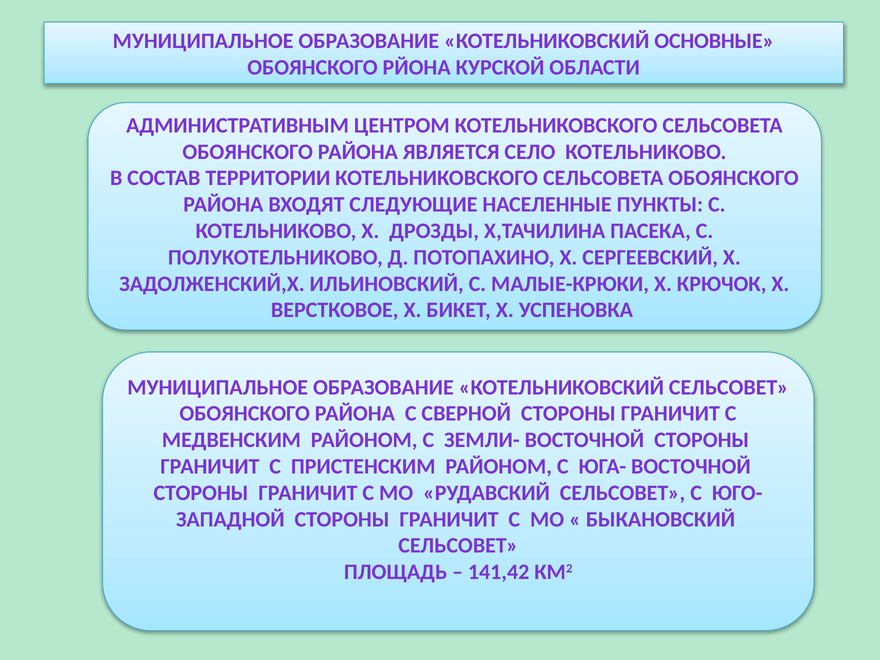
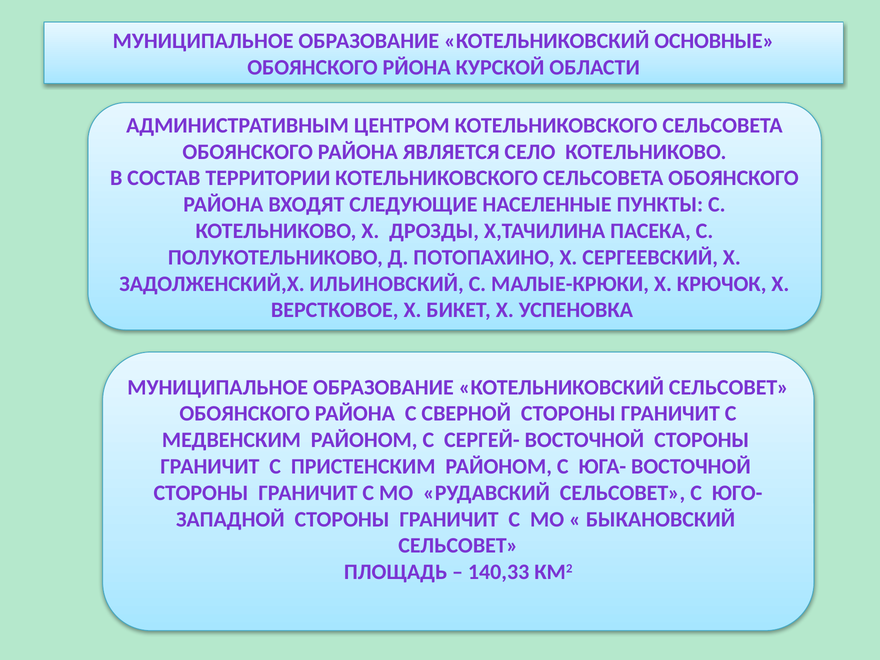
ЗЕМЛИ-: ЗЕМЛИ- -> СЕРГЕЙ- (482, 440)
141,42: 141,42 -> 140,33 (499, 572)
